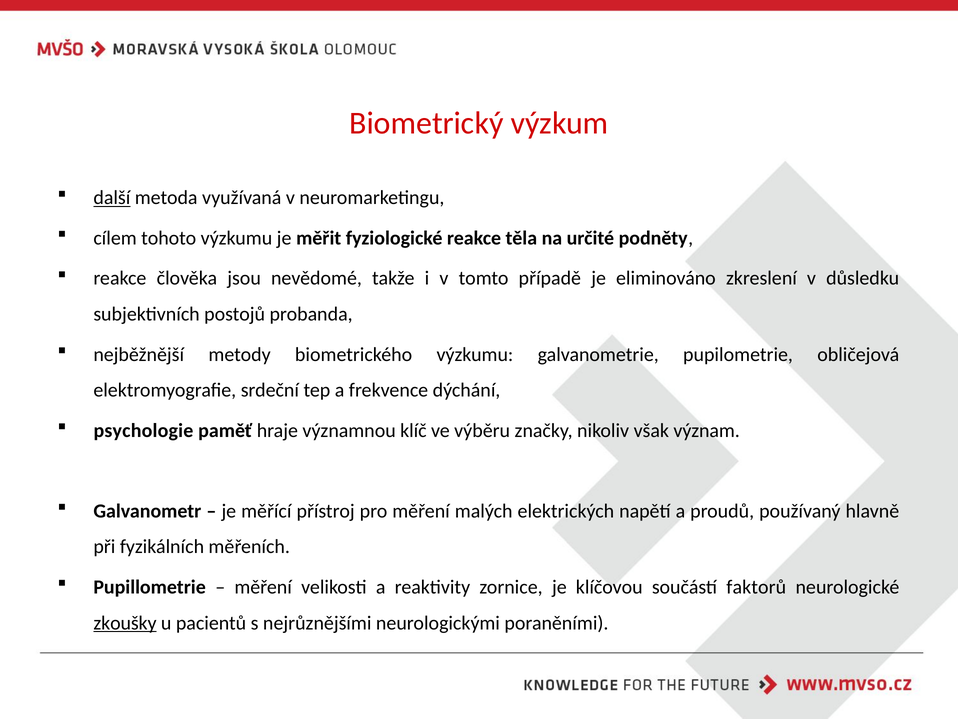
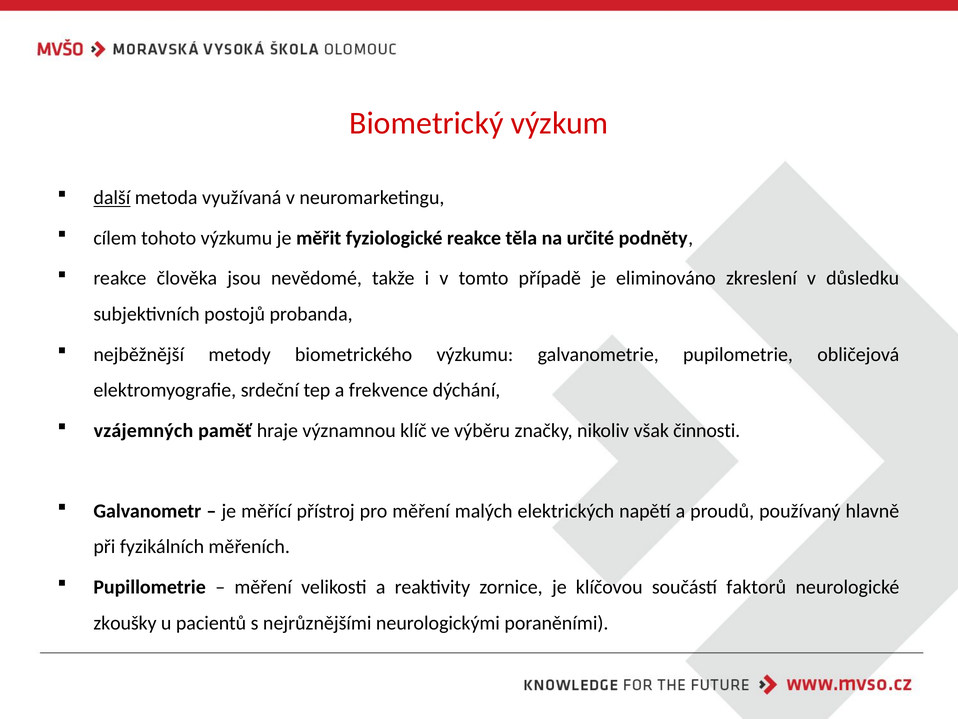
psychologie: psychologie -> vzájemných (143, 430)
význam: význam -> činnosti (707, 430)
zkoušky underline: present -> none (125, 623)
